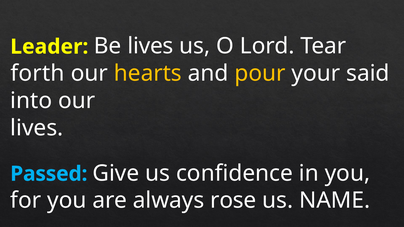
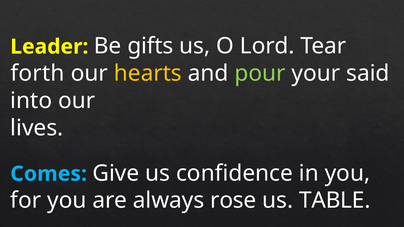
Be lives: lives -> gifts (150, 46)
pour colour: yellow -> light green (260, 73)
Passed: Passed -> Comes (49, 174)
NAME: NAME -> TABLE (335, 201)
